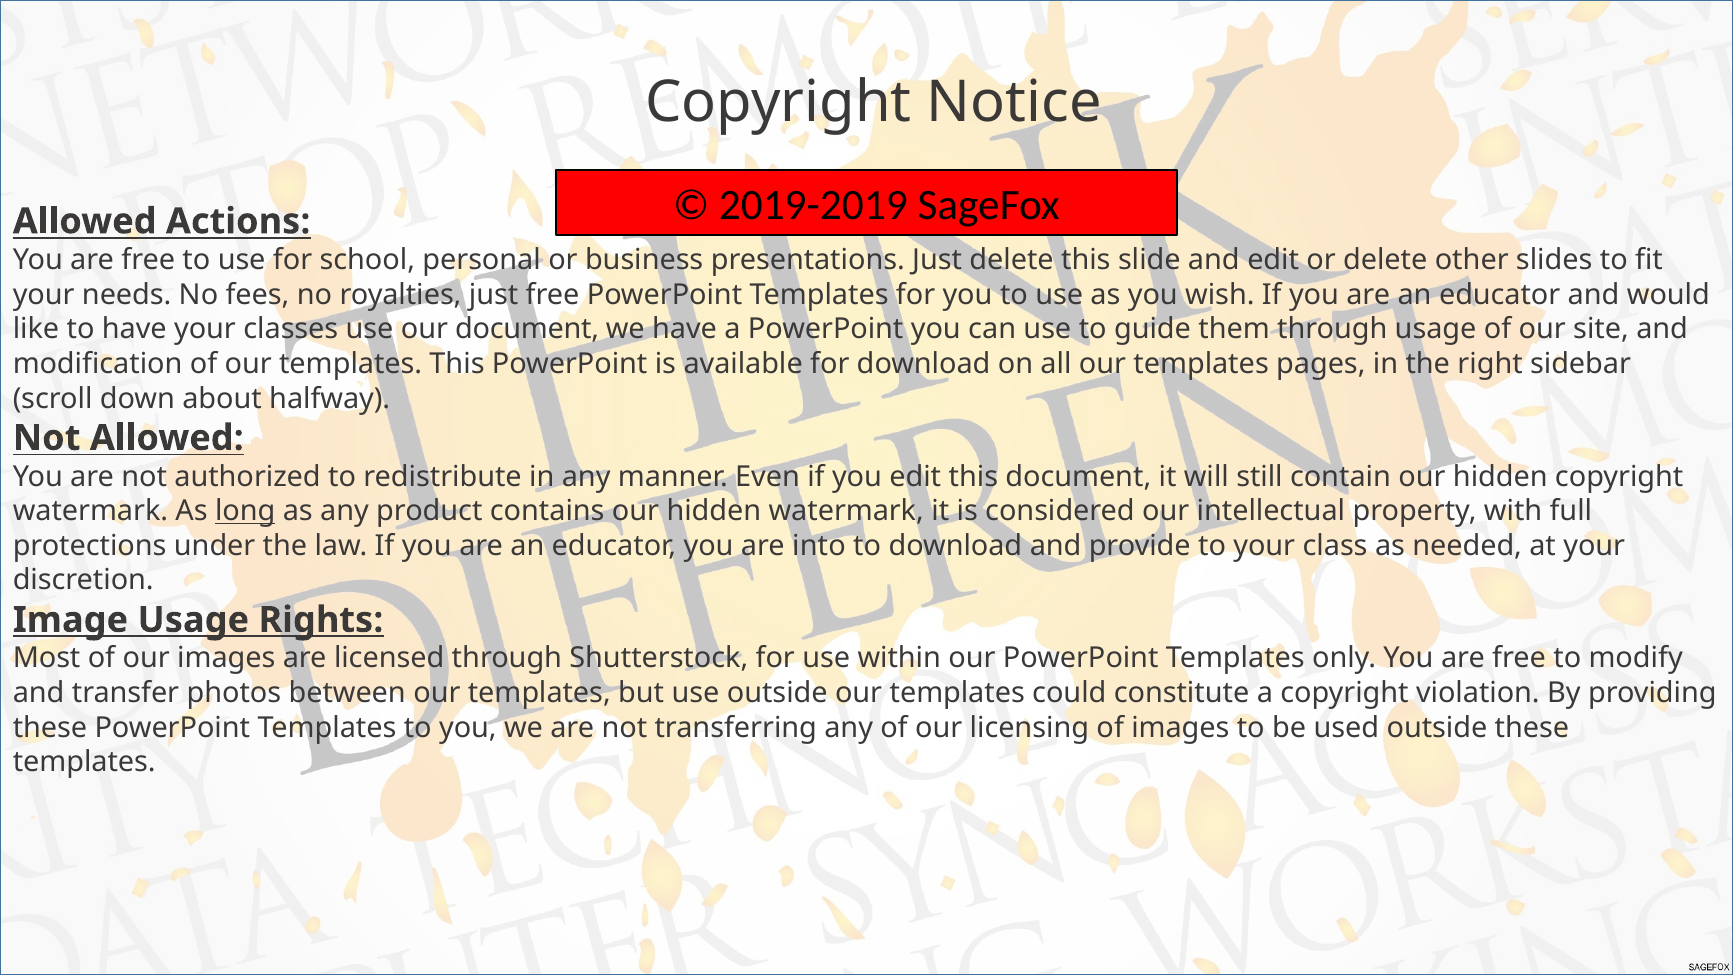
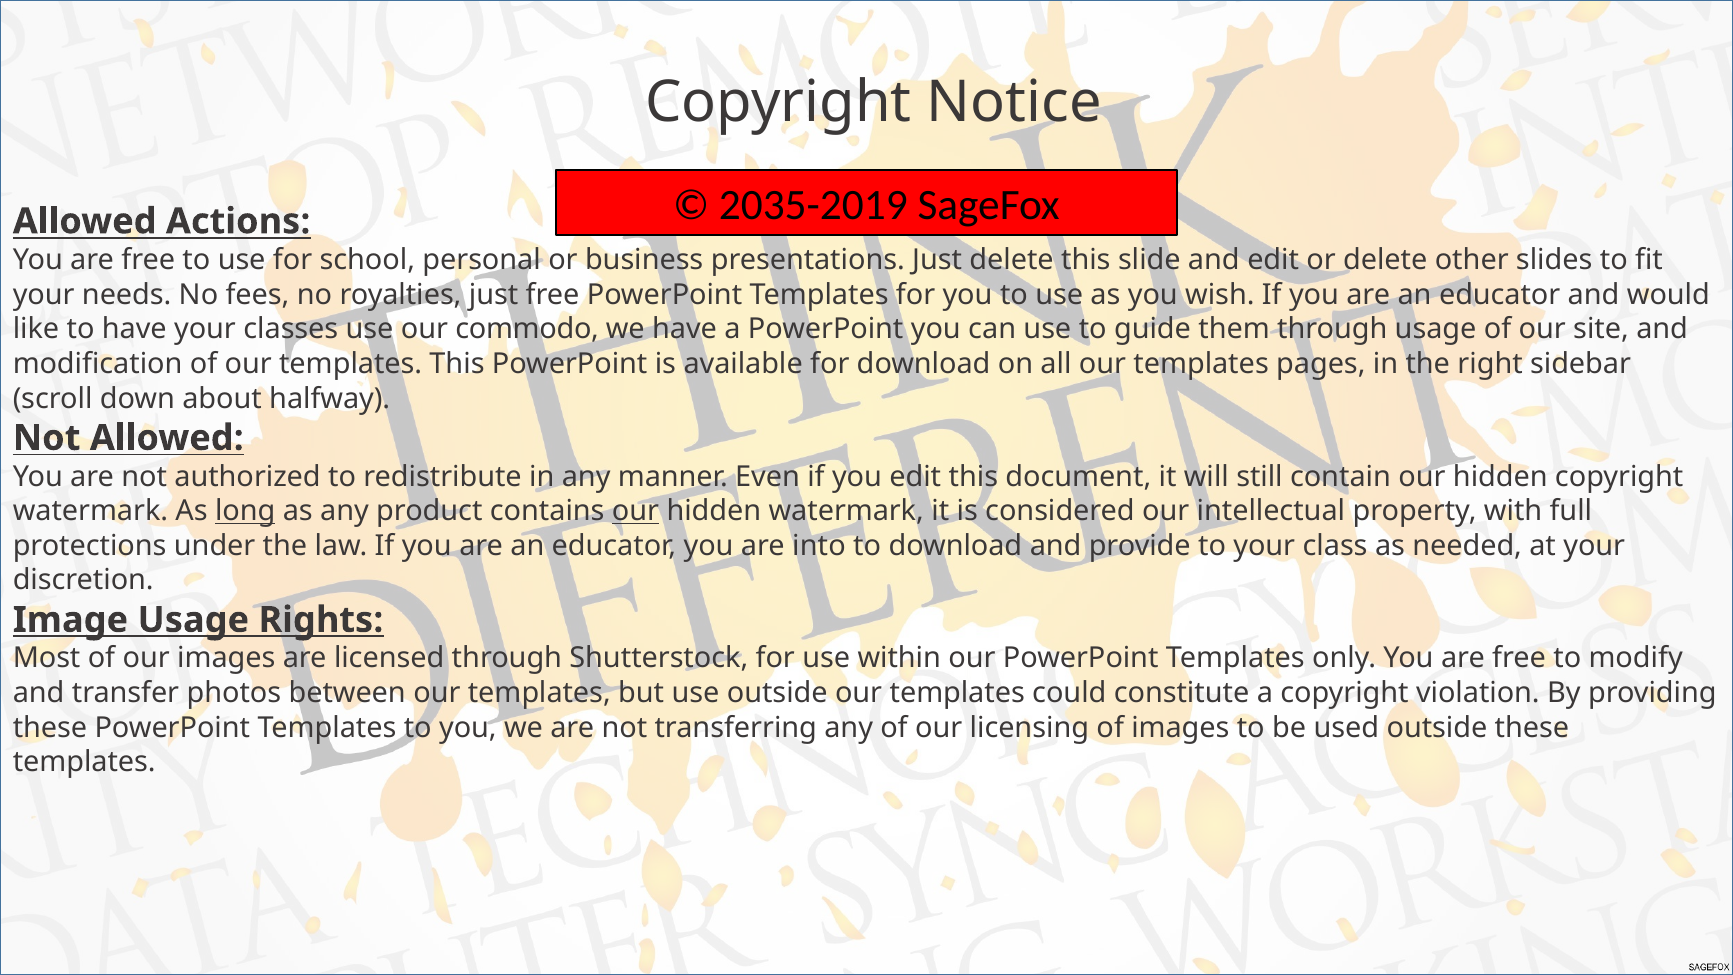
2019-2019: 2019-2019 -> 2035-2019 (813, 206)
our document: document -> commodo (527, 329)
our underline: none -> present (635, 511)
